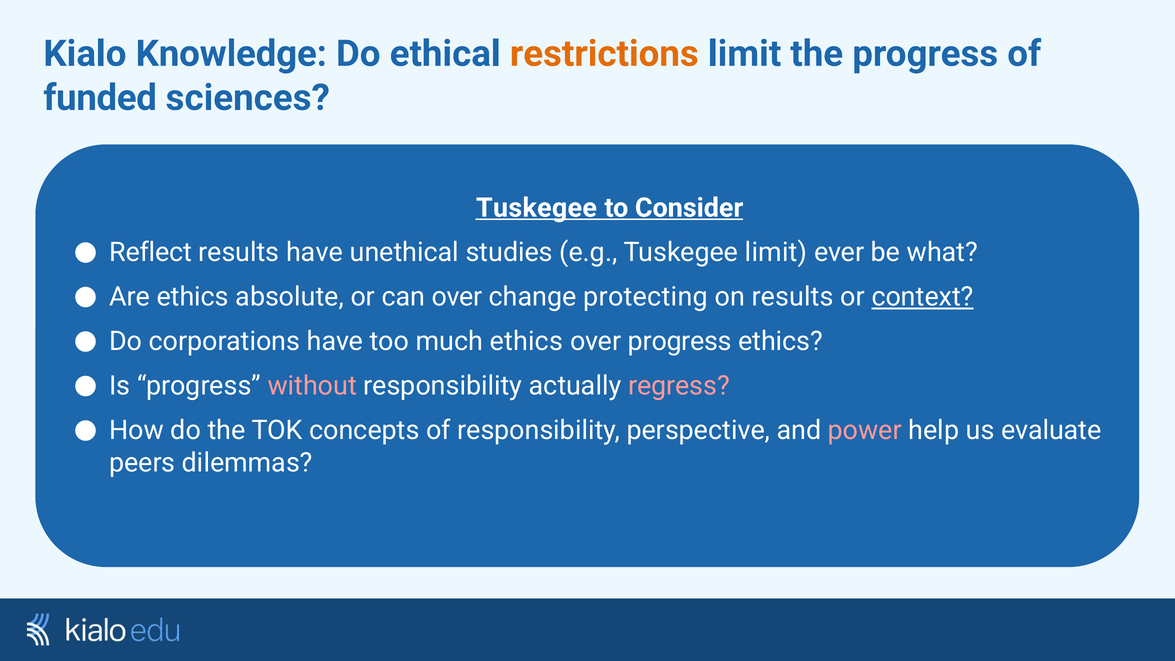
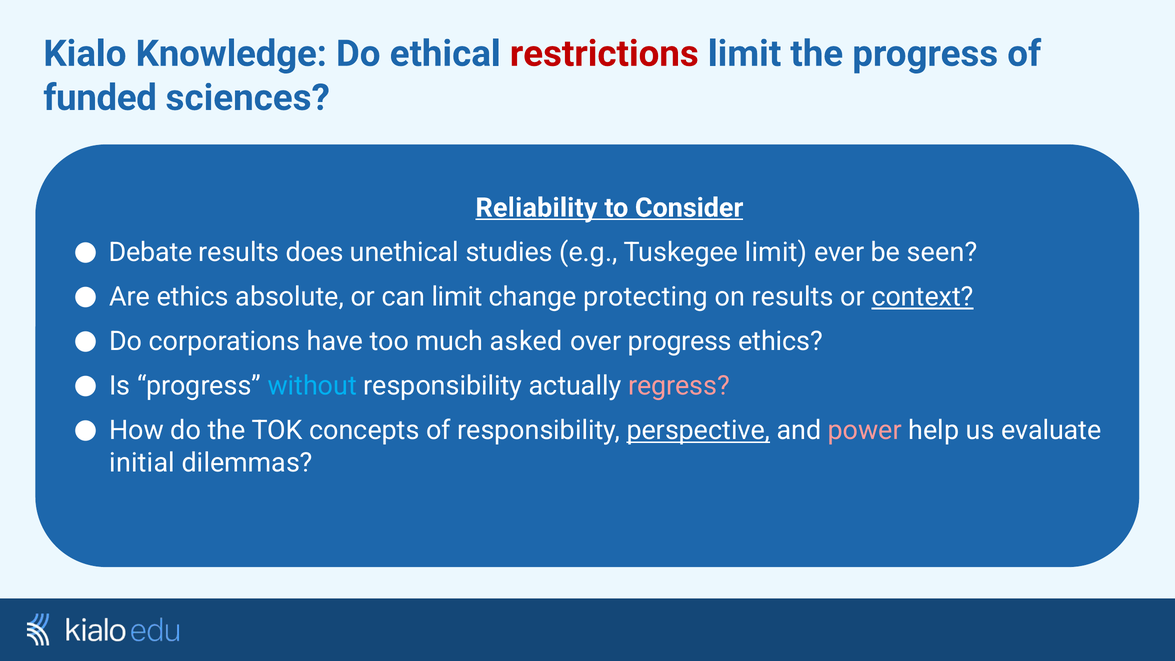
restrictions colour: orange -> red (604, 54)
Tuskegee: Tuskegee -> Reliability (536, 208)
Reflect: Reflect -> Debate (151, 252)
results have: have -> does (315, 252)
what: what -> seen (942, 252)
can over: over -> limit (457, 297)
much ethics: ethics -> asked (526, 341)
without colour: pink -> light blue (312, 386)
perspective underline: none -> present (698, 431)
peers: peers -> initial (142, 463)
